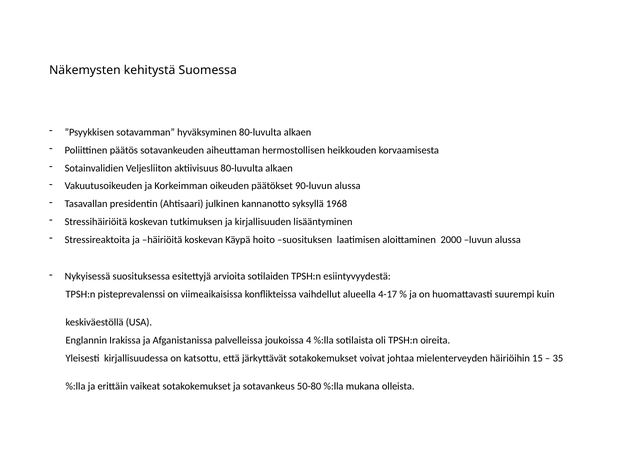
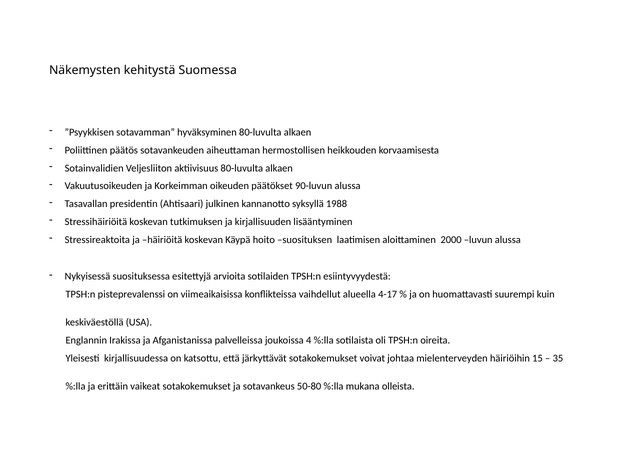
1968: 1968 -> 1988 (337, 204)
